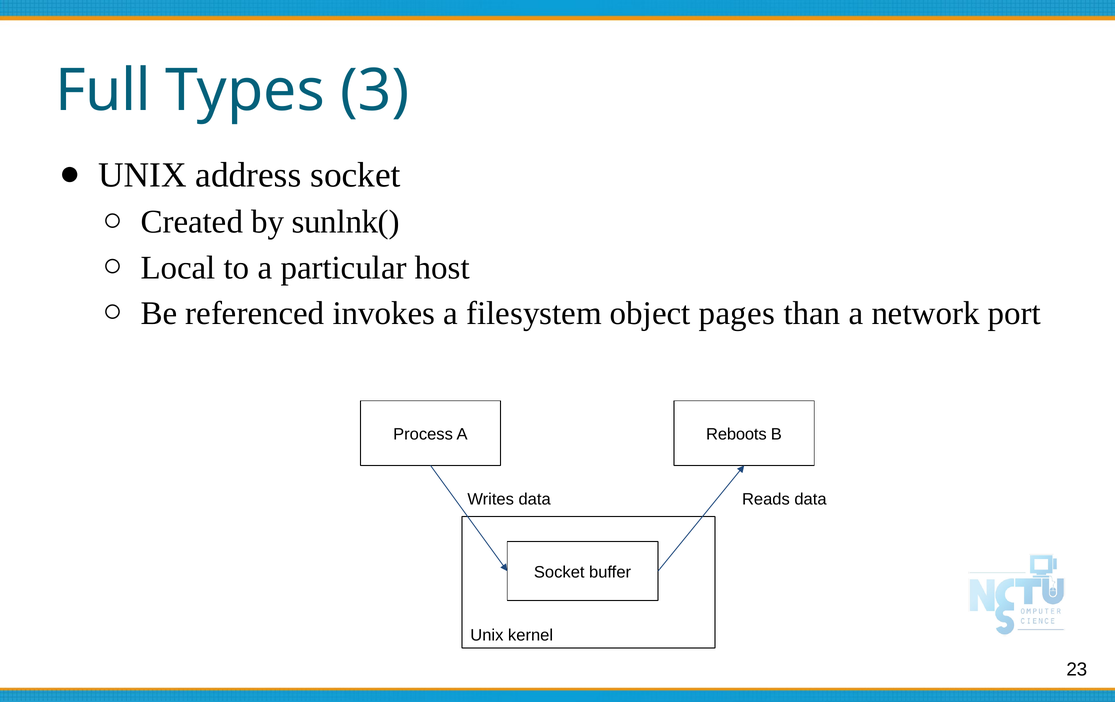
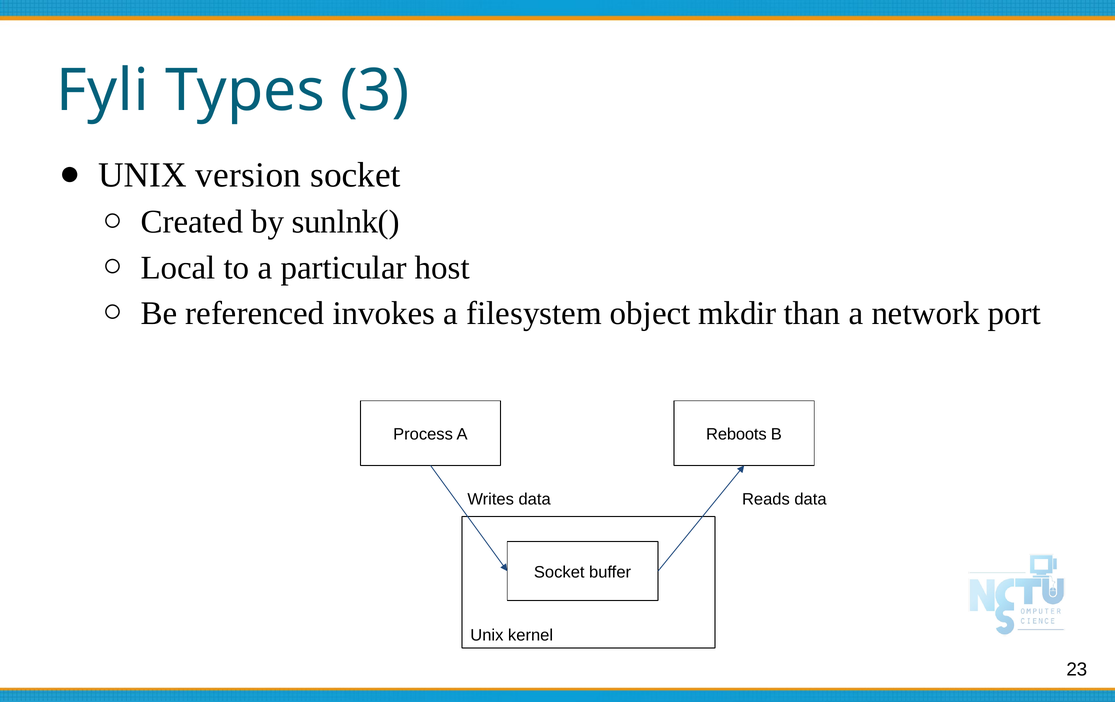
Full: Full -> Fyli (103, 91)
address: address -> version (248, 175)
pages: pages -> mkdir (737, 313)
